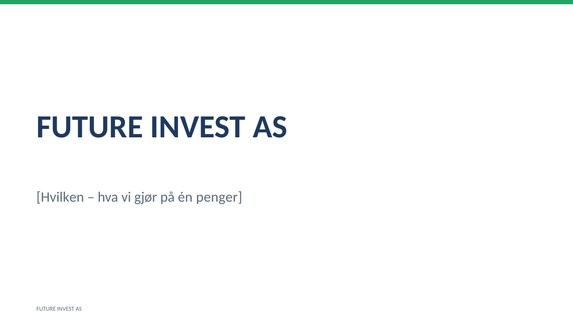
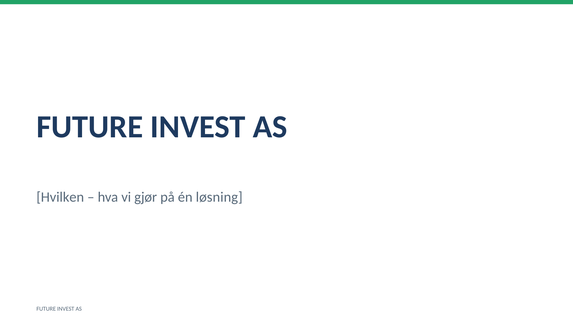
penger: penger -> løsning (219, 197)
